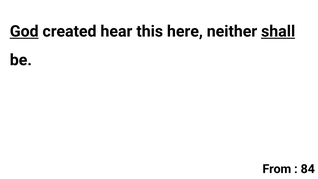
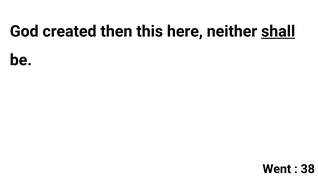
God underline: present -> none (24, 31)
hear: hear -> then (116, 31)
From: From -> Went (277, 169)
84: 84 -> 38 (308, 169)
